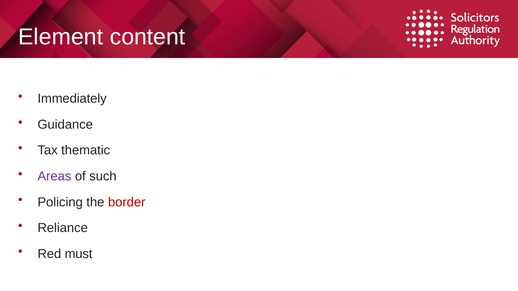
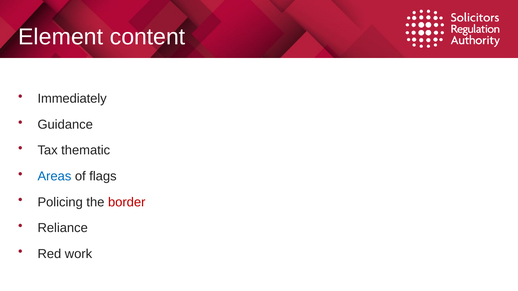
Areas colour: purple -> blue (54, 176)
such: such -> flags (103, 176)
must: must -> work (78, 254)
